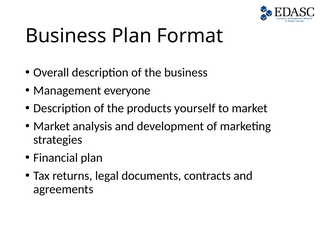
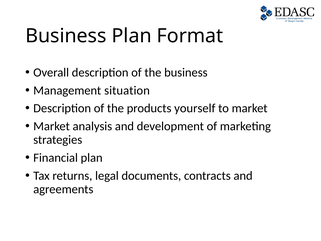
everyone: everyone -> situation (127, 90)
